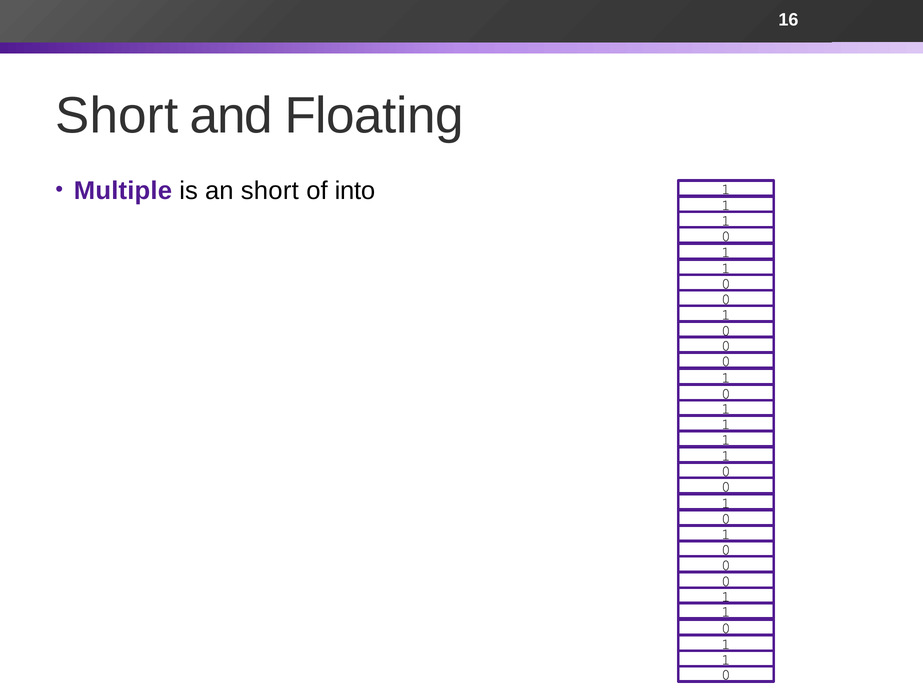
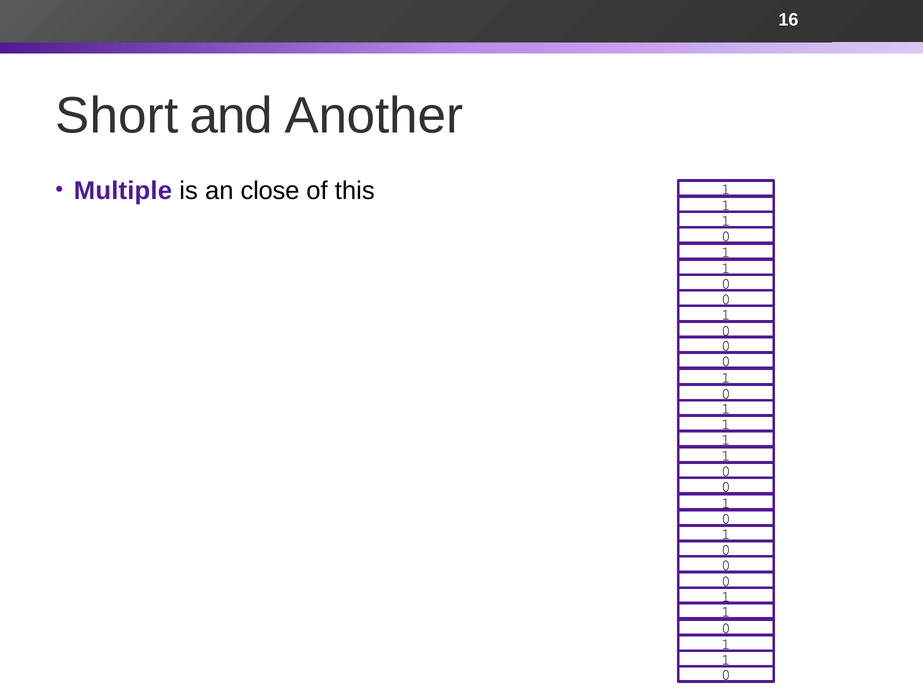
Floating: Floating -> Another (374, 116)
an short: short -> close (270, 191)
into: into -> this (355, 191)
